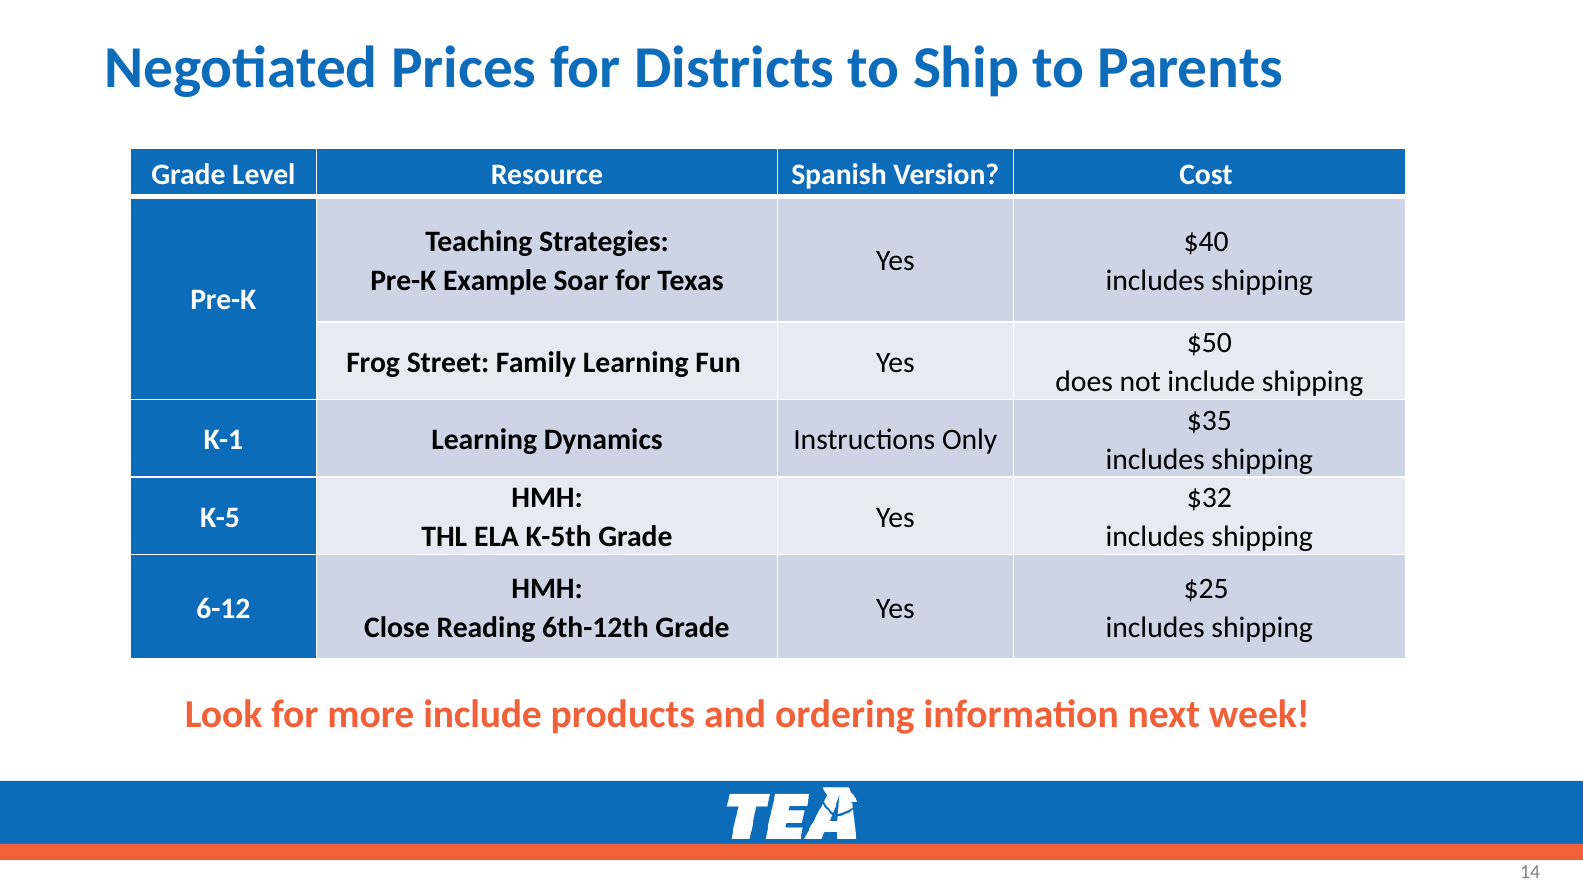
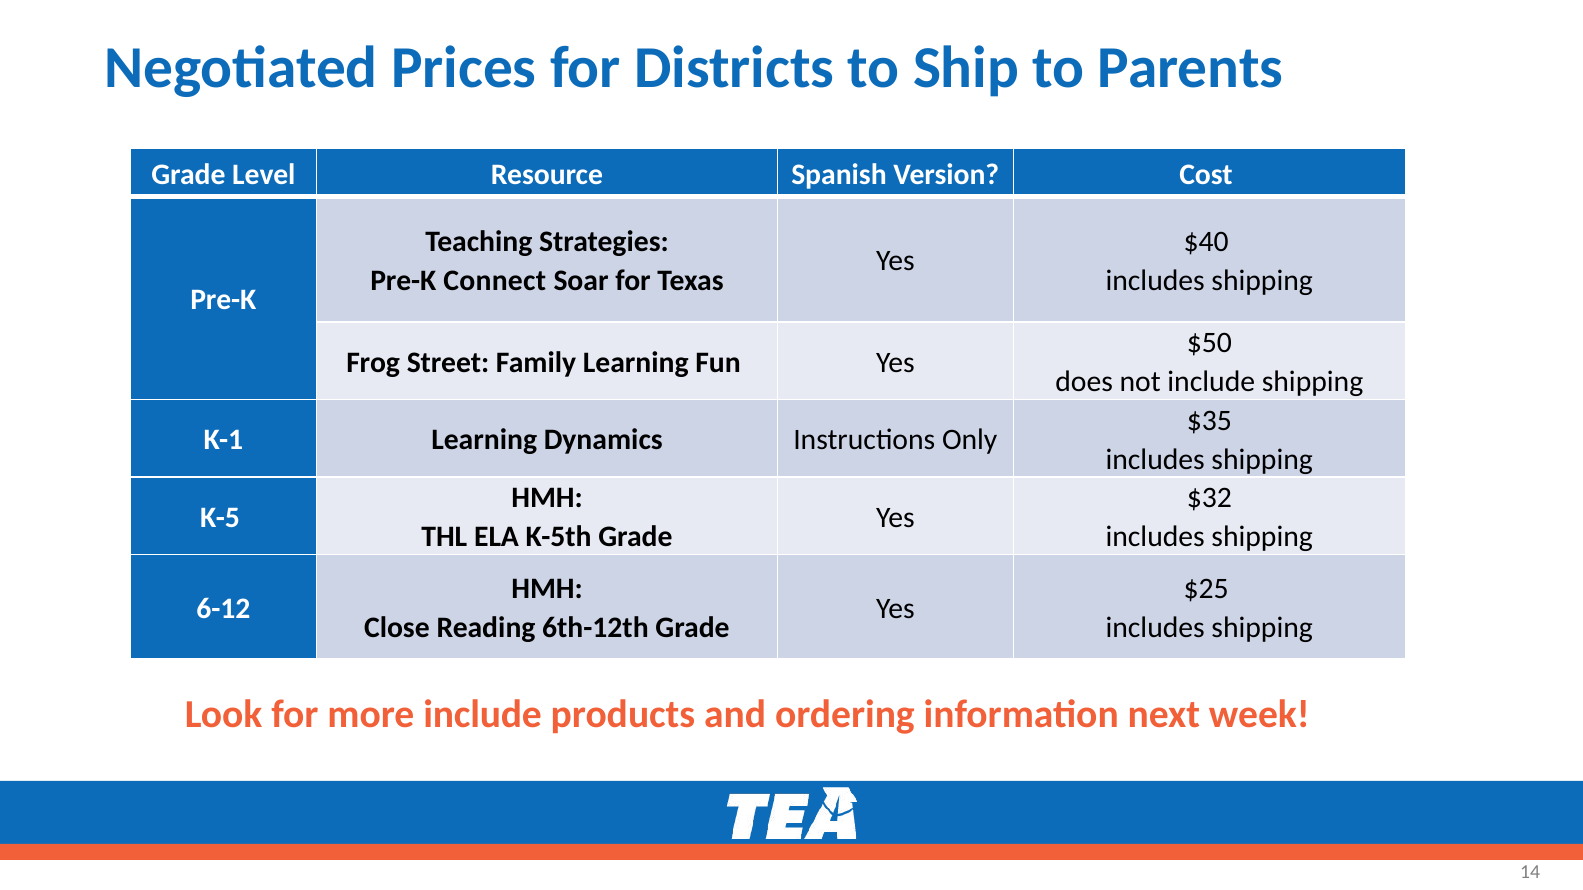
Example: Example -> Connect (495, 280)
